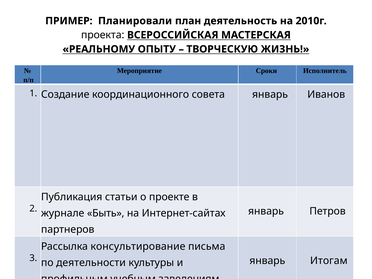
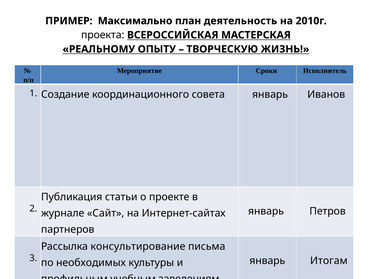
Планировали: Планировали -> Максимально (135, 21)
Быть: Быть -> Сайт (106, 213)
деятельности: деятельности -> необходимых (91, 263)
